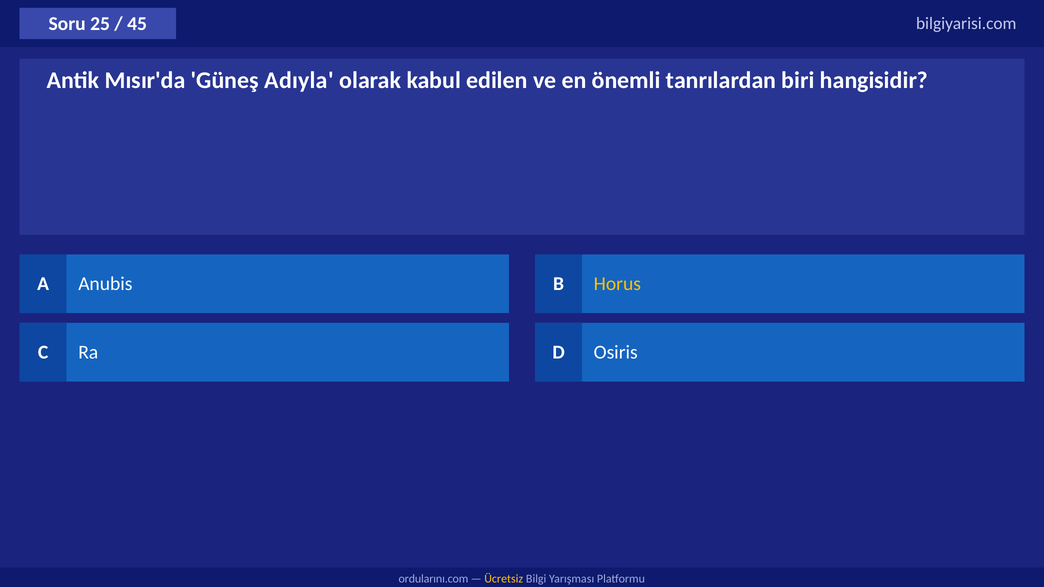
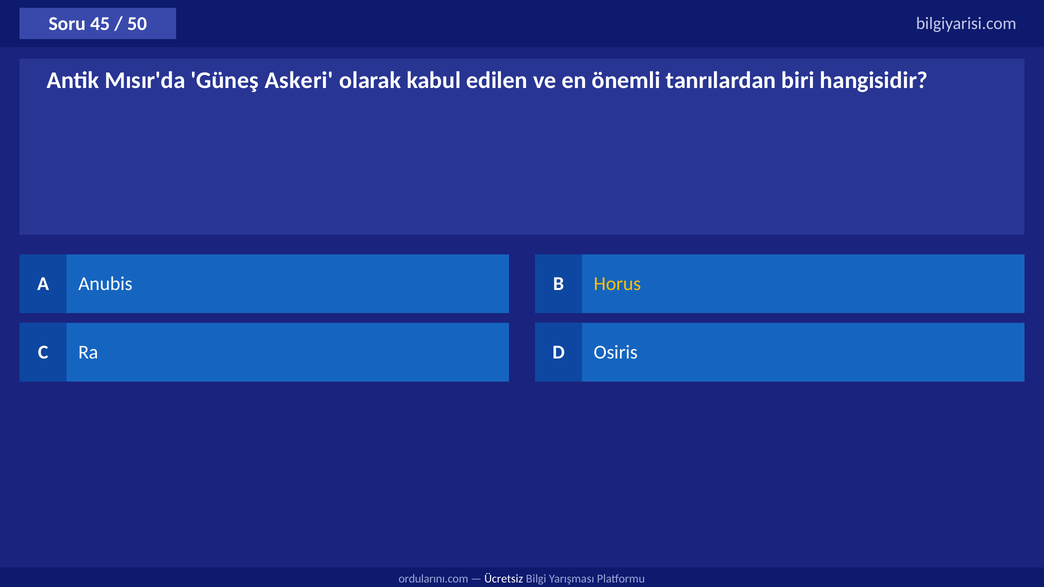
25: 25 -> 45 (100, 24)
45: 45 -> 50 (137, 24)
Adıyla: Adıyla -> Askeri (299, 80)
Ücretsiz colour: yellow -> white (504, 579)
